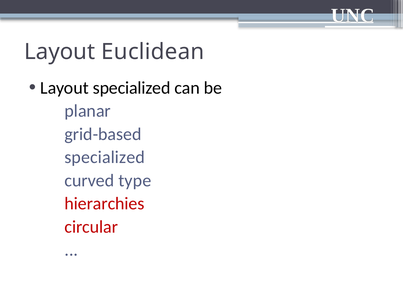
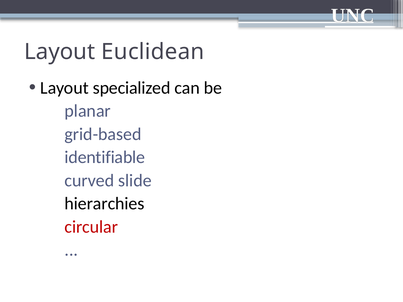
specialized: specialized -> identifiable (105, 157)
type: type -> slide (135, 181)
hierarchies colour: red -> black (105, 204)
